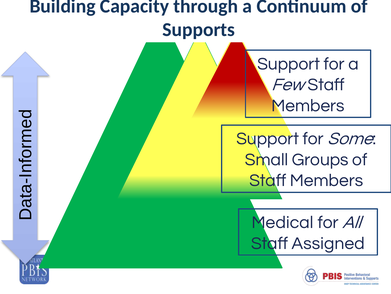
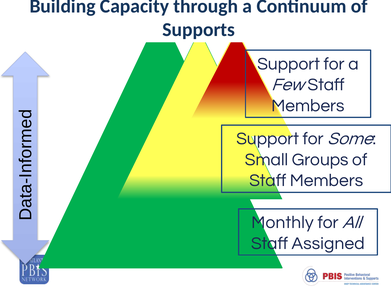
Medical: Medical -> Monthly (283, 222)
